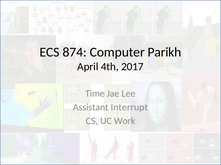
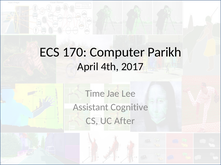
874: 874 -> 170 (75, 52)
Interrupt: Interrupt -> Cognitive (129, 108)
Work: Work -> After (125, 121)
